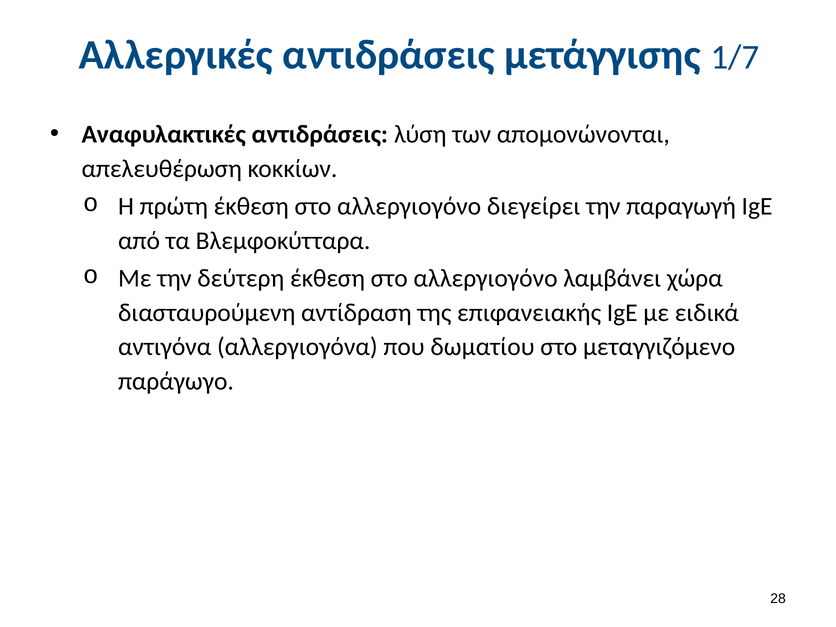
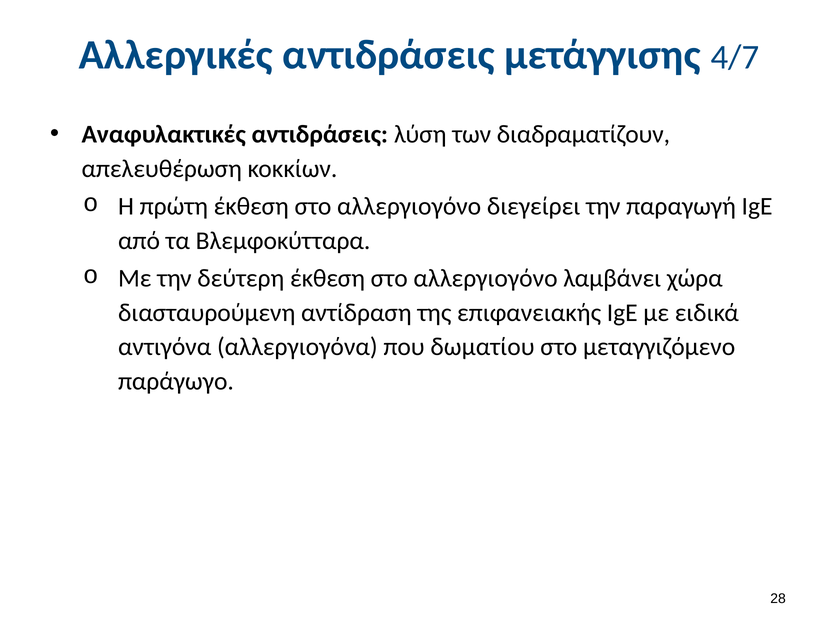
1/7: 1/7 -> 4/7 (735, 57)
απομονώνονται: απομονώνονται -> διαδραματίζουν (583, 134)
